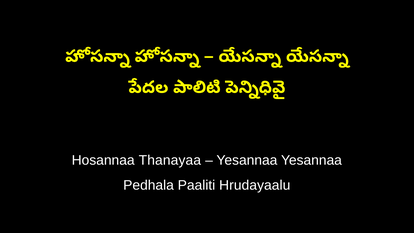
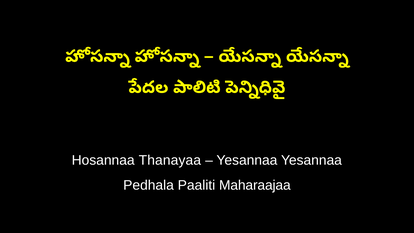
Hrudayaalu: Hrudayaalu -> Maharaajaa (255, 185)
